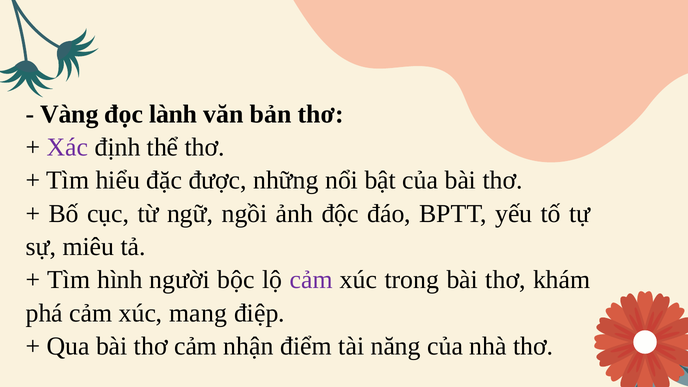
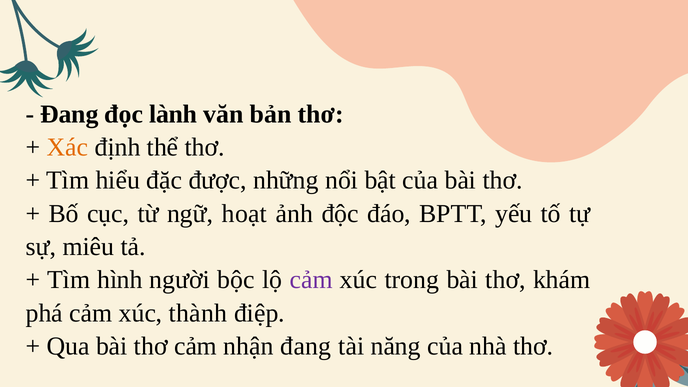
Vàng: Vàng -> Đang (69, 114)
Xác colour: purple -> orange (67, 147)
ngồi: ngồi -> hoạt (244, 214)
mang: mang -> thành (198, 313)
nhận điểm: điểm -> đang (306, 346)
